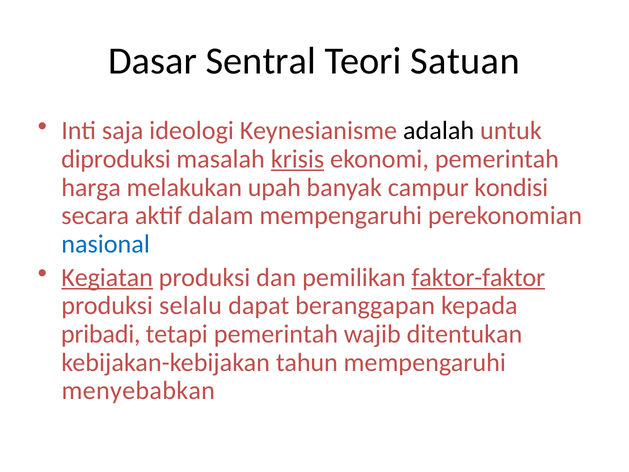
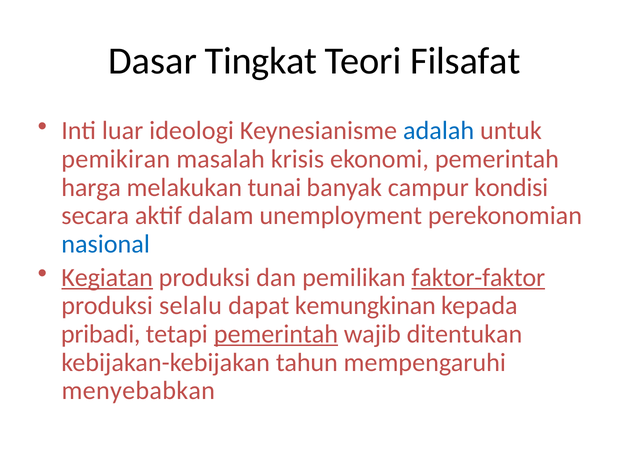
Sentral: Sentral -> Tingkat (261, 61)
Satuan: Satuan -> Filsafat (465, 61)
saja: saja -> luar (123, 131)
adalah colour: black -> blue (439, 131)
diproduksi: diproduksi -> pemikiran (116, 159)
krisis underline: present -> none (297, 159)
upah: upah -> tunai (274, 187)
dalam mempengaruhi: mempengaruhi -> unemployment (341, 216)
beranggapan: beranggapan -> kemungkinan (365, 306)
pemerintah underline: none -> present (276, 334)
